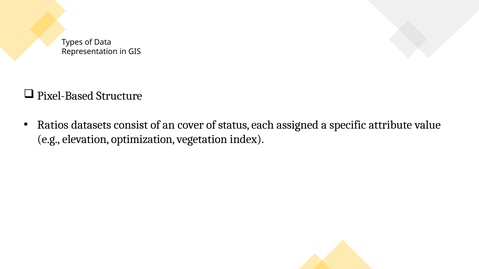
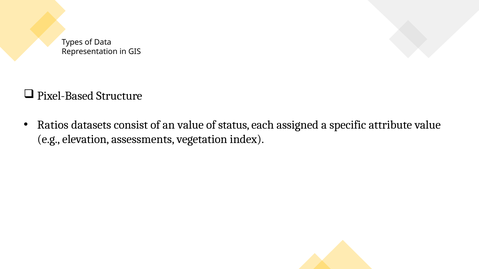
an cover: cover -> value (191, 125)
optimization: optimization -> assessments (143, 139)
